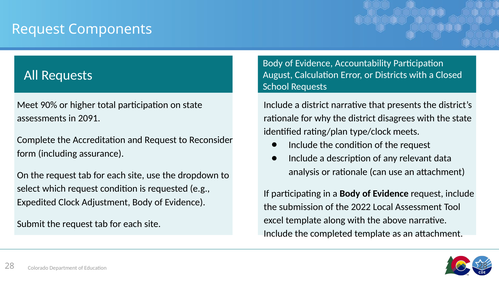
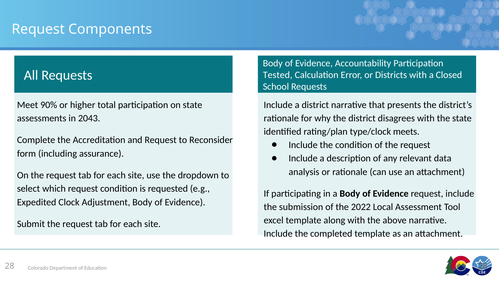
August: August -> Tested (278, 75)
2091: 2091 -> 2043 (89, 118)
